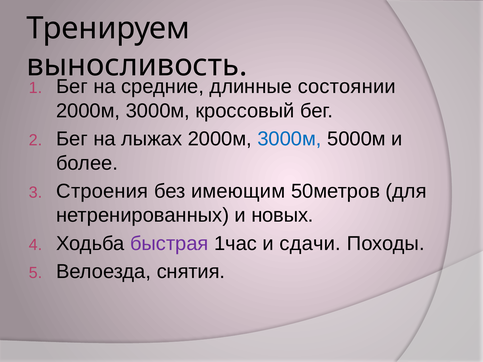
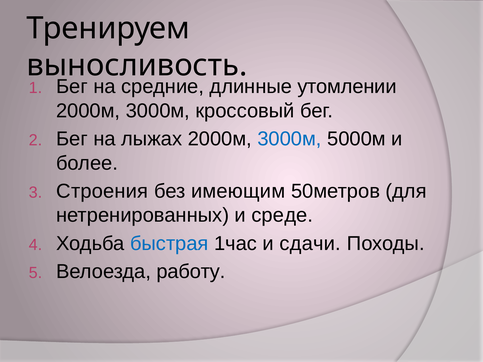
состоянии: состоянии -> утомлении (347, 87)
новых: новых -> среде (282, 215)
быстрая colour: purple -> blue (169, 244)
снятия: снятия -> работу (191, 272)
